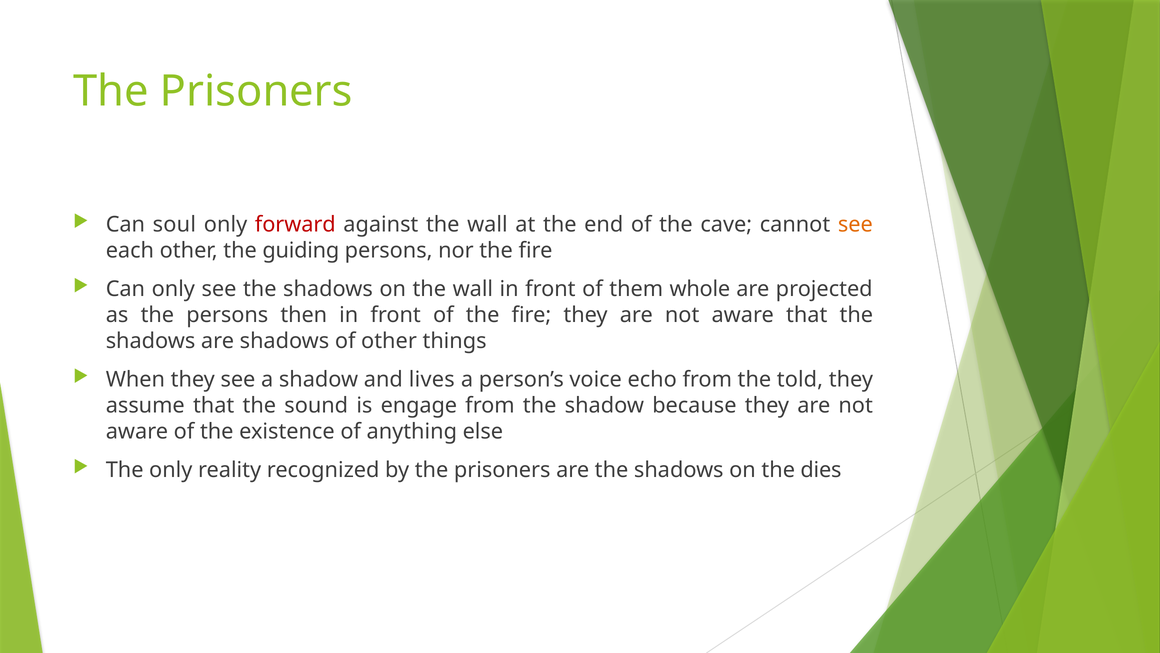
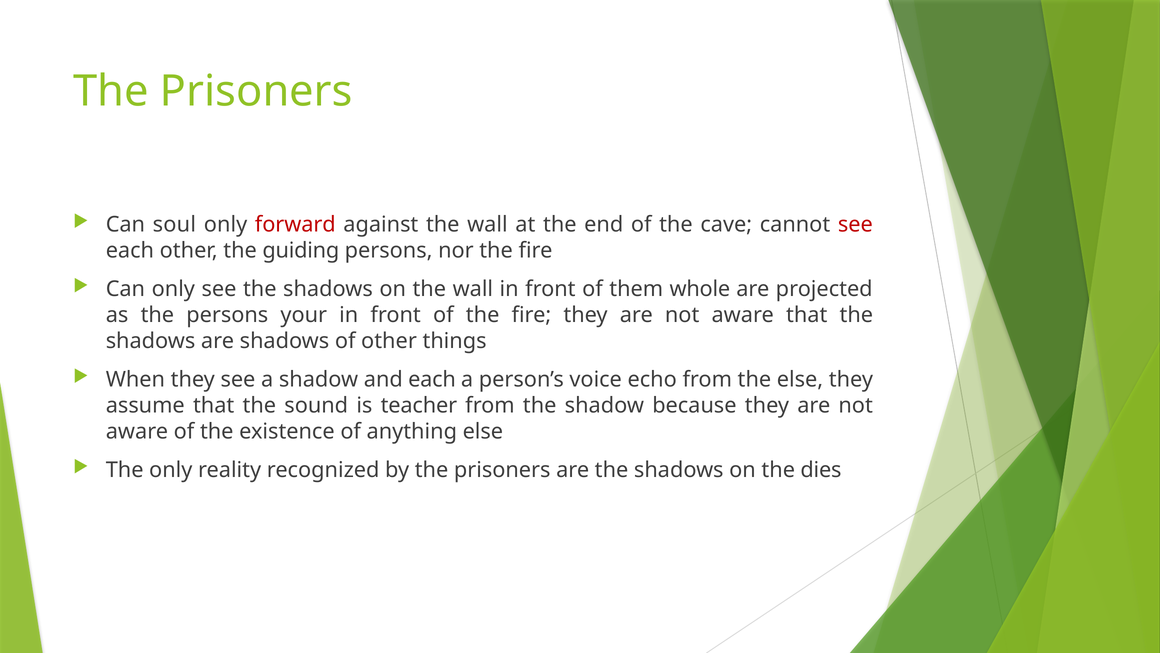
see colour: orange -> red (855, 225)
then: then -> your (304, 315)
and lives: lives -> each (432, 379)
the told: told -> else (800, 379)
engage: engage -> teacher (419, 405)
